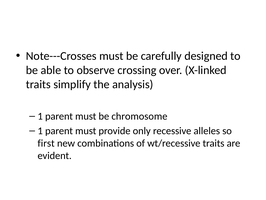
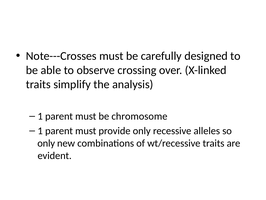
first: first -> only (46, 143)
